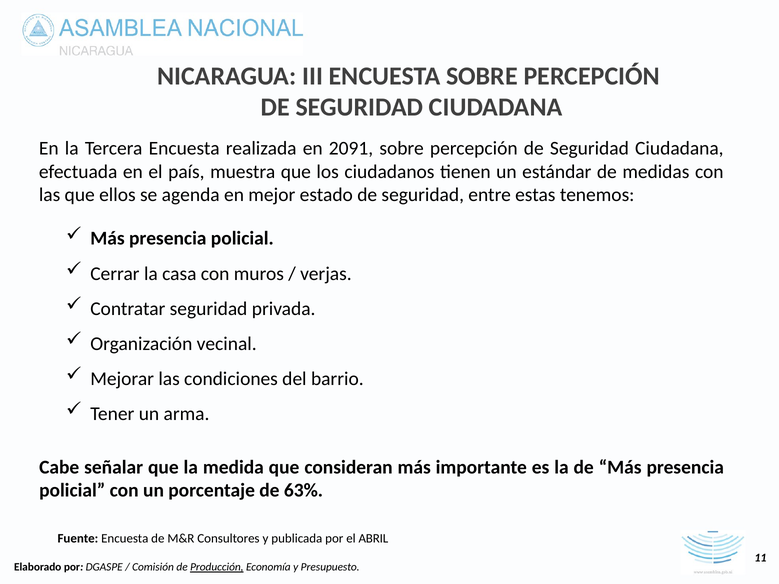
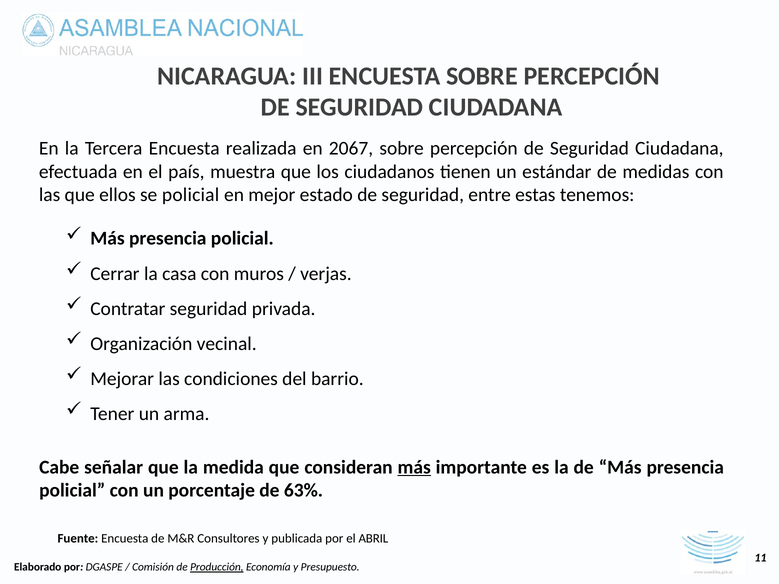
2091: 2091 -> 2067 (351, 148)
se agenda: agenda -> policial (191, 195)
más underline: none -> present (414, 467)
